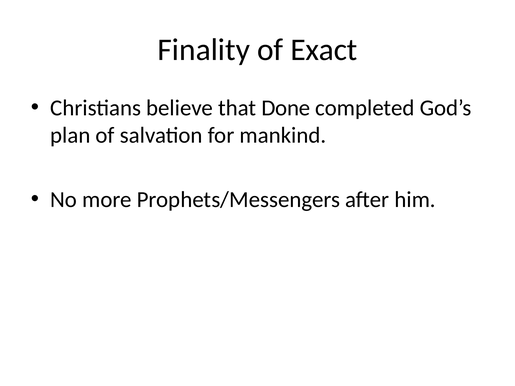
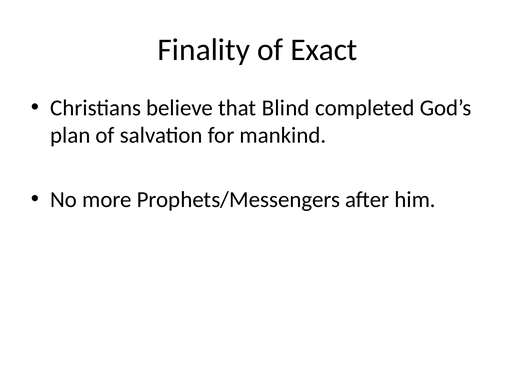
Done: Done -> Blind (286, 108)
